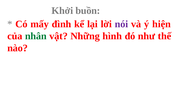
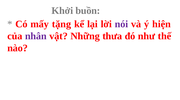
đình: đình -> tặng (61, 24)
nhân colour: green -> purple (36, 36)
hình: hình -> thưa (112, 36)
